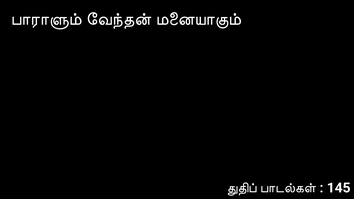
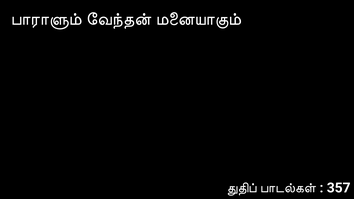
145: 145 -> 357 (339, 188)
